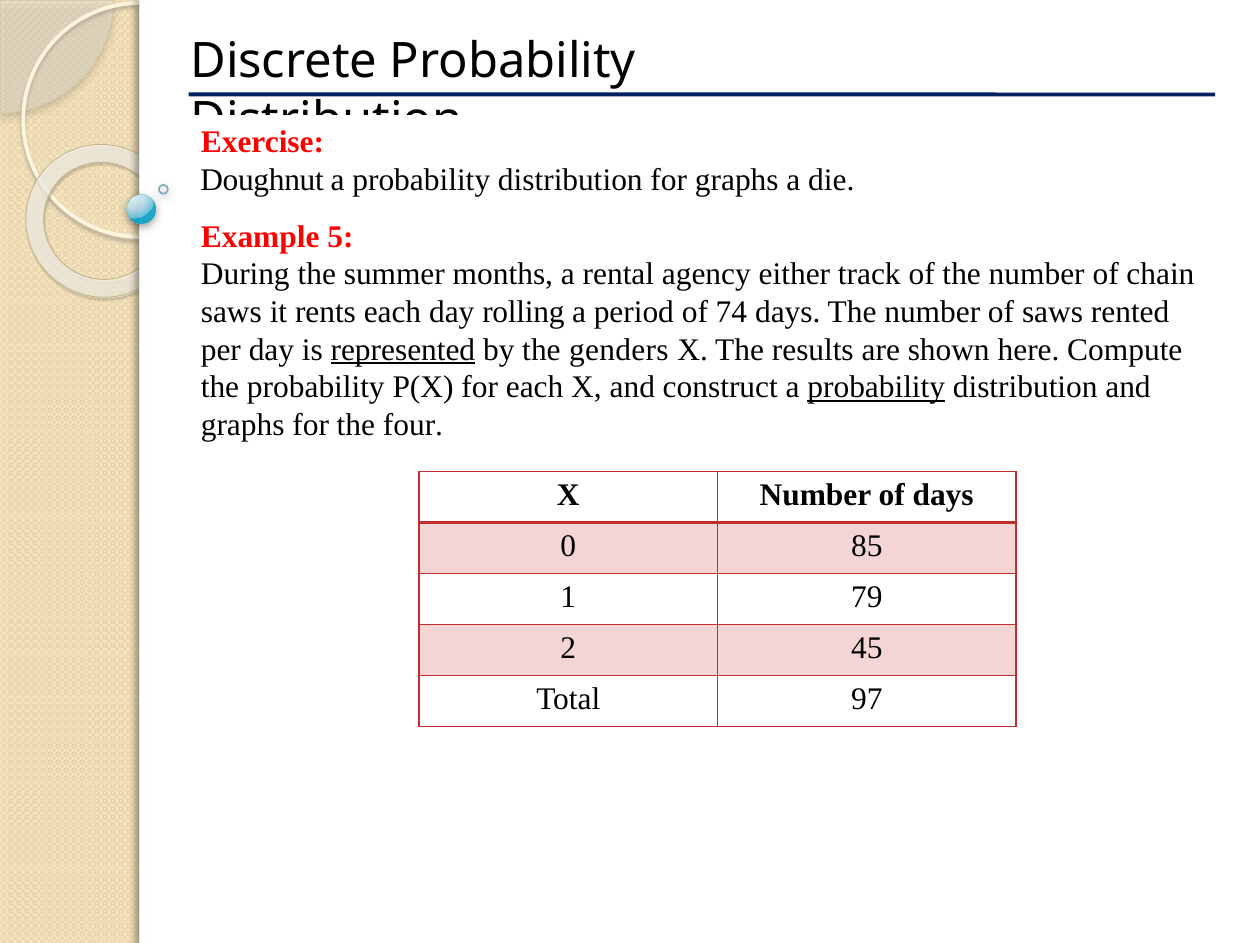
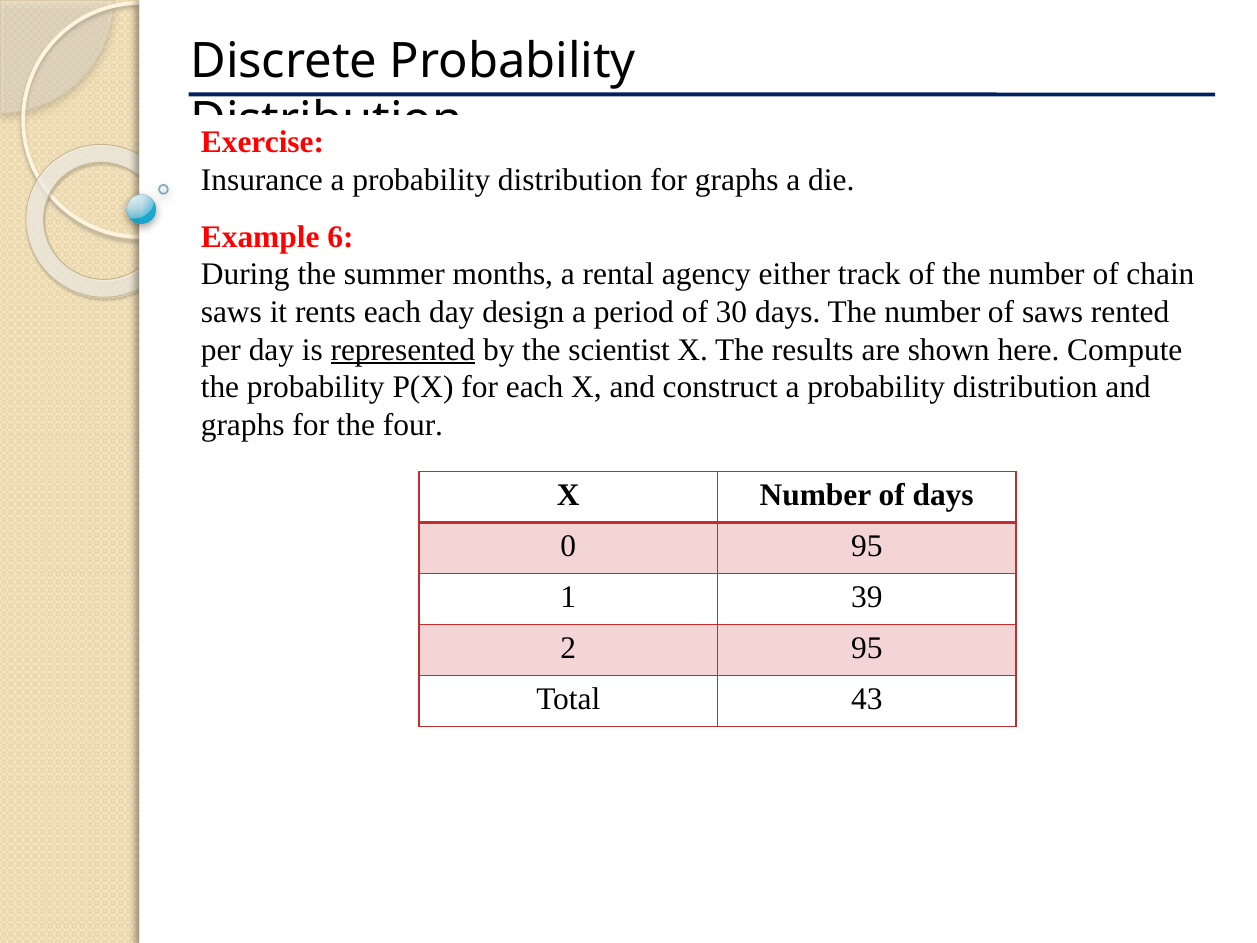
Doughnut: Doughnut -> Insurance (262, 180)
5: 5 -> 6 (340, 237)
rolling: rolling -> design (523, 312)
74: 74 -> 30 (731, 312)
genders: genders -> scientist (619, 350)
probability underline: present -> none (876, 388)
0 85: 85 -> 95 (867, 546)
79: 79 -> 39 (867, 597)
2 45: 45 -> 95 (867, 648)
97: 97 -> 43 (867, 699)
